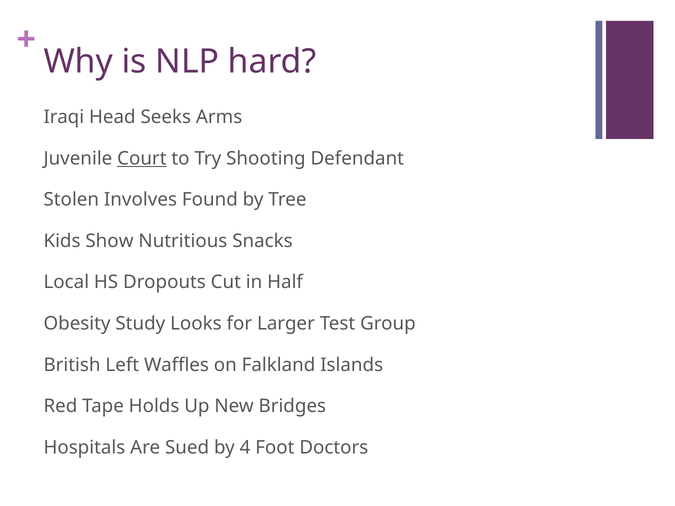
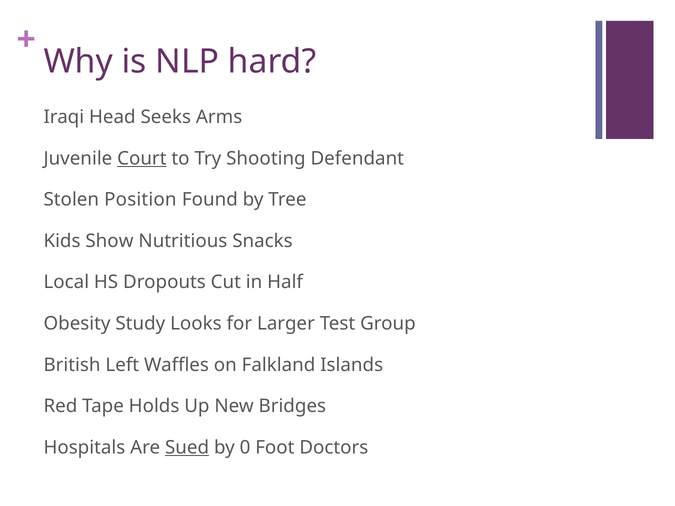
Involves: Involves -> Position (140, 200)
Sued underline: none -> present (187, 448)
4: 4 -> 0 (245, 448)
